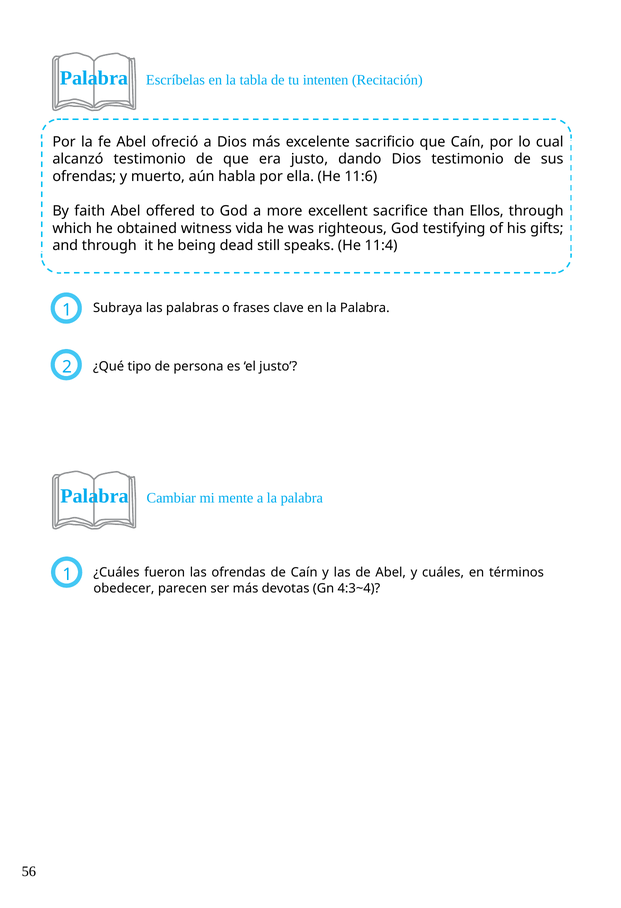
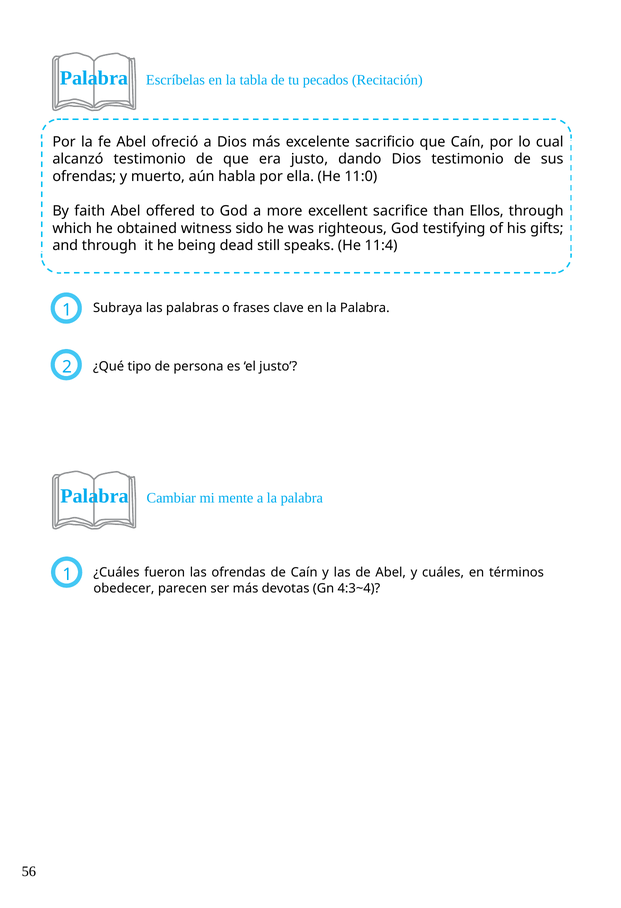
intenten: intenten -> pecados (326, 80)
11:6: 11:6 -> 11:0 (361, 176)
vida: vida -> sido (249, 228)
